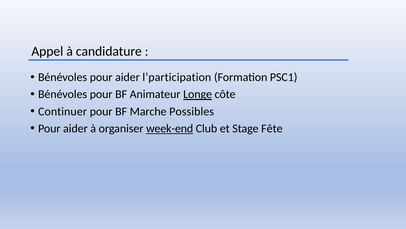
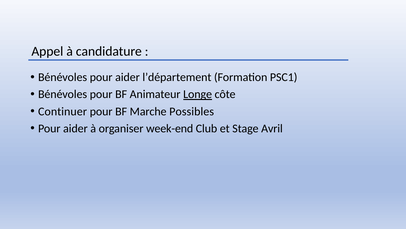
l’participation: l’participation -> l’département (177, 77)
week-end underline: present -> none (170, 128)
Fête: Fête -> Avril (272, 128)
